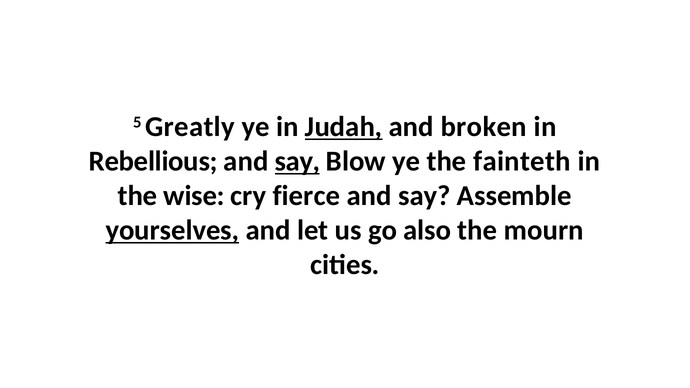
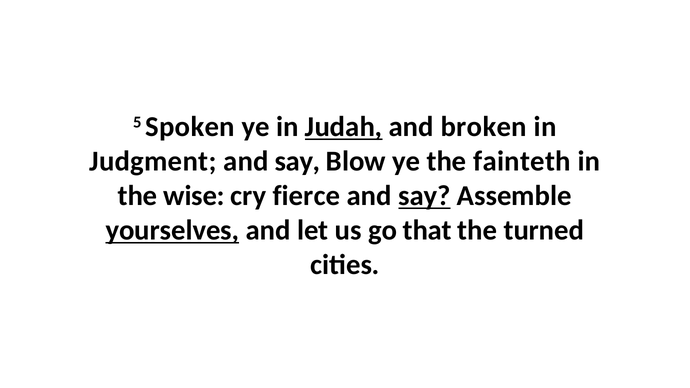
Greatly: Greatly -> Spoken (190, 127)
Rebellious: Rebellious -> Judgment (153, 162)
say underline: present -> none (297, 162)
say underline: none -> present (424, 196)
also: also -> that (427, 231)
mourn: mourn -> turned (544, 231)
